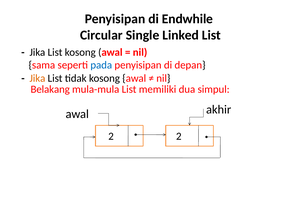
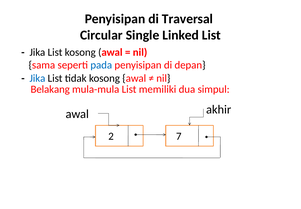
Endwhile: Endwhile -> Traversal (187, 19)
Jika colour: orange -> blue (37, 78)
2 2: 2 -> 7 (179, 136)
